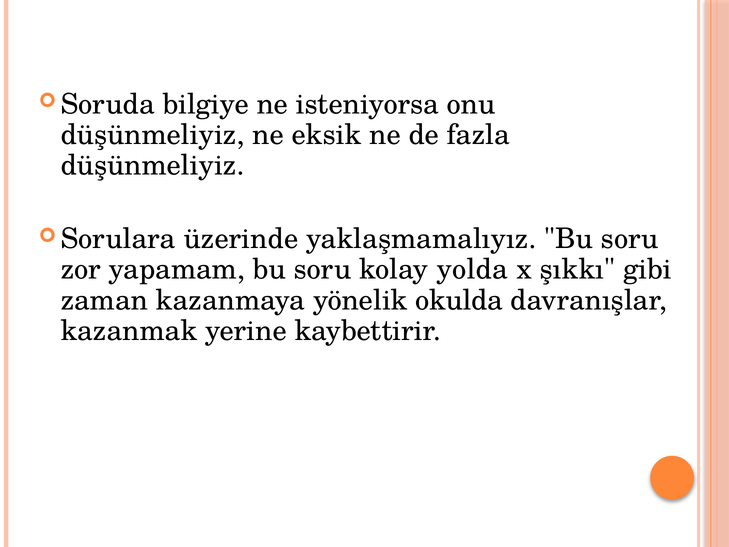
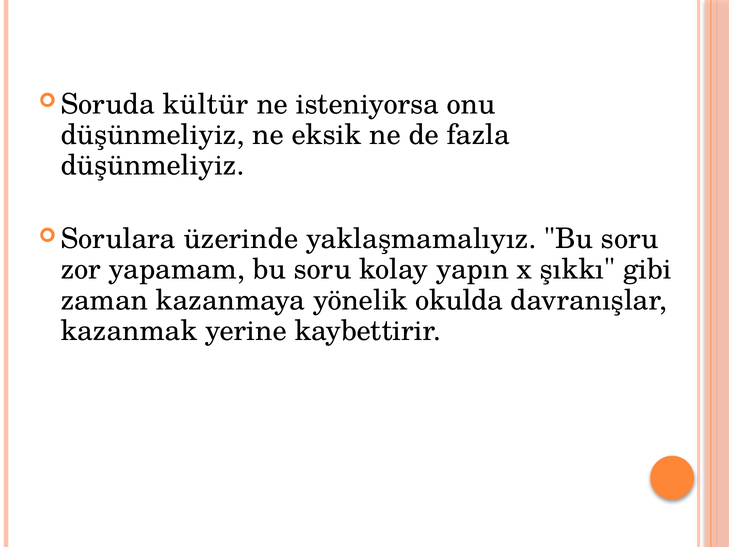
bilgiye: bilgiye -> kültür (206, 104)
yolda: yolda -> yapın (473, 269)
